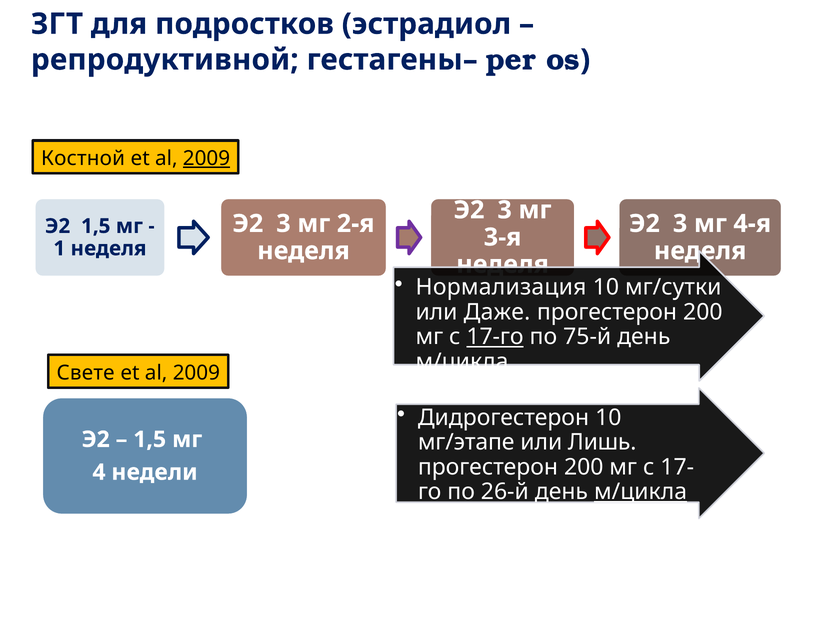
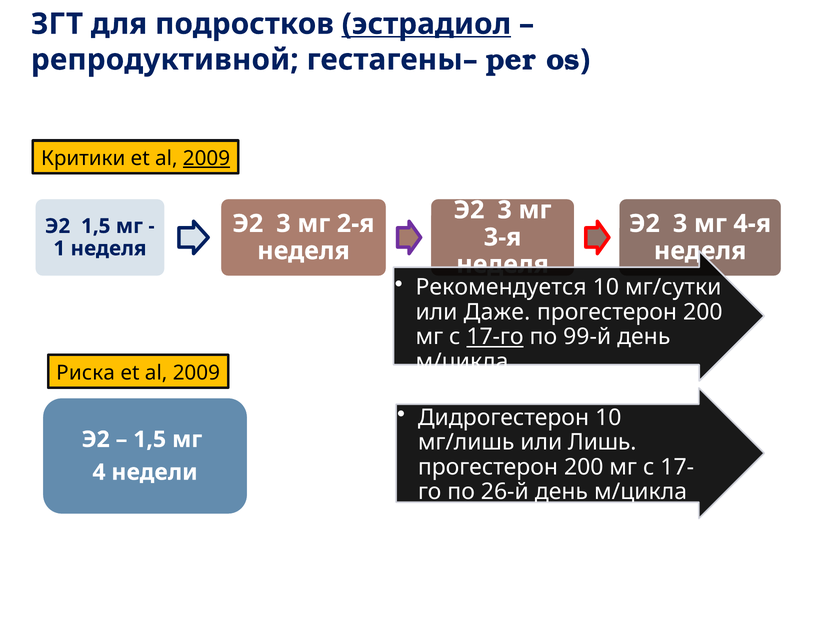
эстрадиол underline: none -> present (426, 24)
Костной: Костной -> Критики (83, 158)
Нормализация: Нормализация -> Рекомендуется (501, 288)
75-й: 75-й -> 99-й (587, 337)
Свете: Свете -> Риска (86, 373)
мг/этапе: мг/этапе -> мг/лишь (466, 443)
м/цикла underline: present -> none (641, 492)
